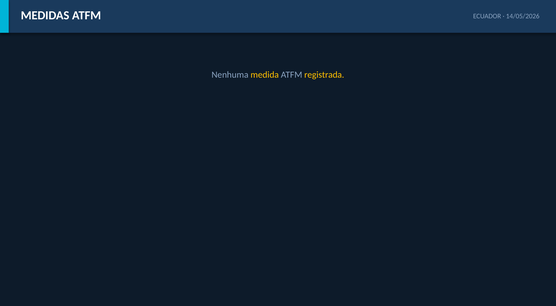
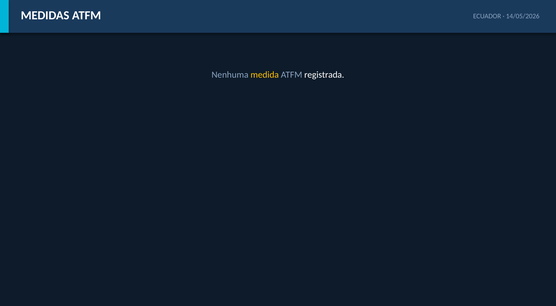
registrada colour: yellow -> white (324, 75)
